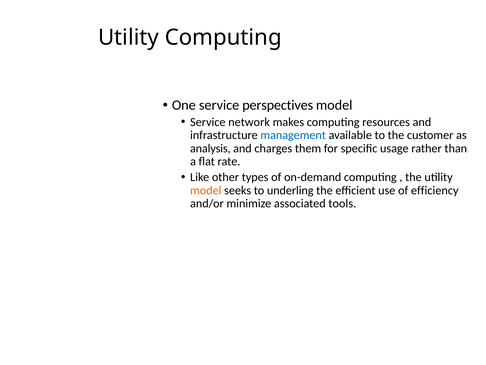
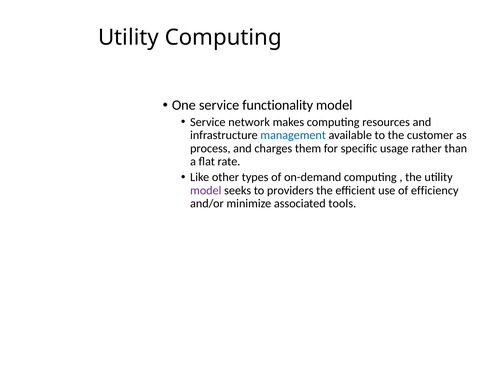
perspectives: perspectives -> functionality (278, 105)
analysis: analysis -> process (210, 148)
model colour: orange -> purple (206, 190)
underling: underling -> providers (290, 190)
